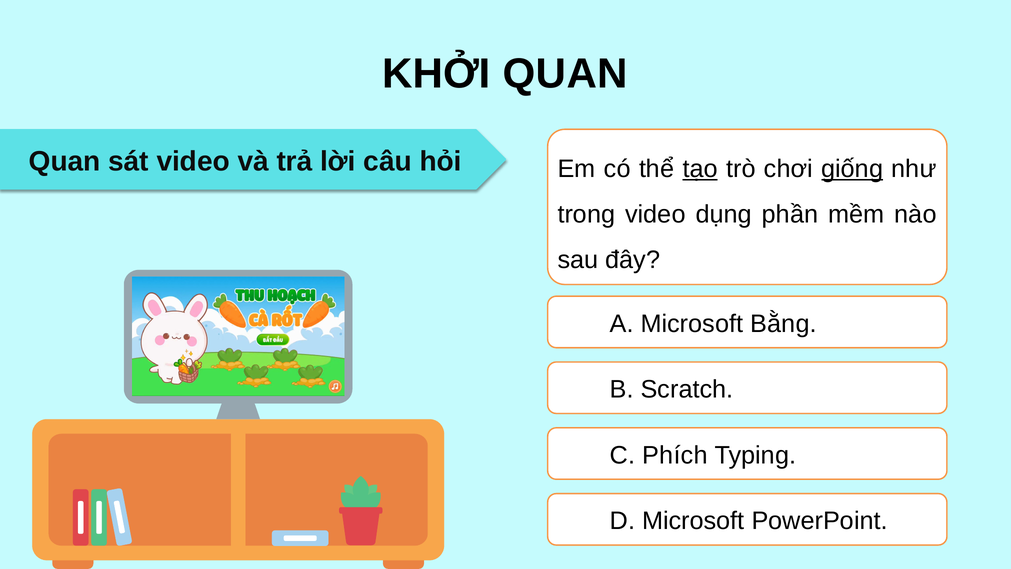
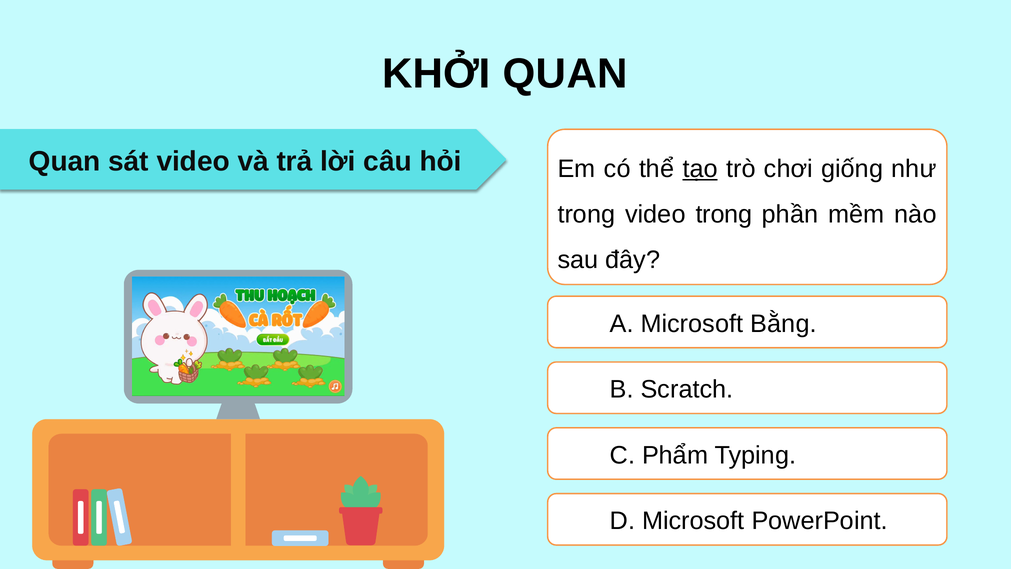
giống underline: present -> none (852, 169)
video dụng: dụng -> trong (724, 214)
Phích: Phích -> Phẩm (675, 455)
